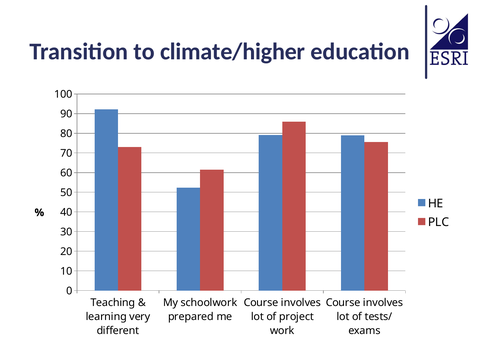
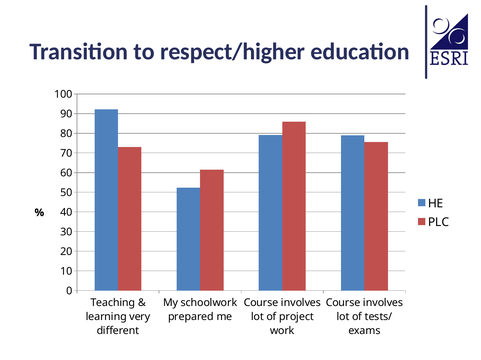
climate/higher: climate/higher -> respect/higher (233, 52)
